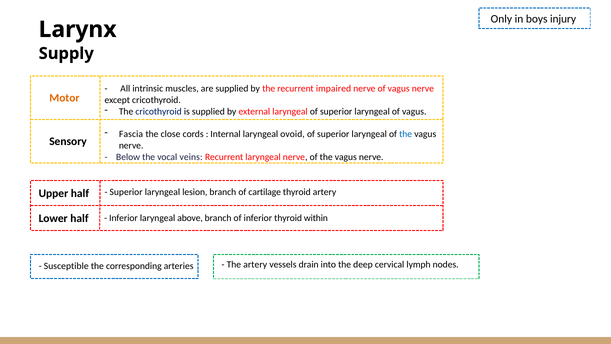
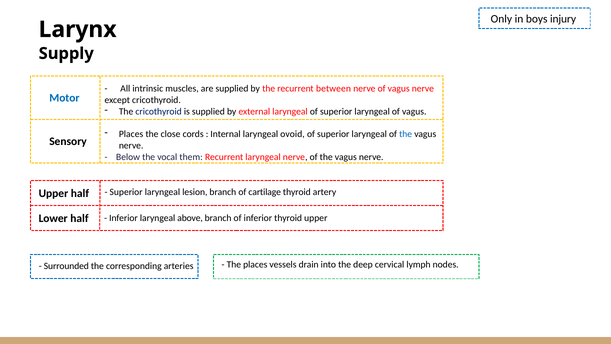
impaired: impaired -> between (333, 89)
Motor colour: orange -> blue (64, 98)
Fascia: Fascia -> Places (131, 134)
veins: veins -> them (191, 157)
thyroid within: within -> upper (316, 218)
Susceptible: Susceptible -> Surrounded (66, 266)
The artery: artery -> places (255, 265)
